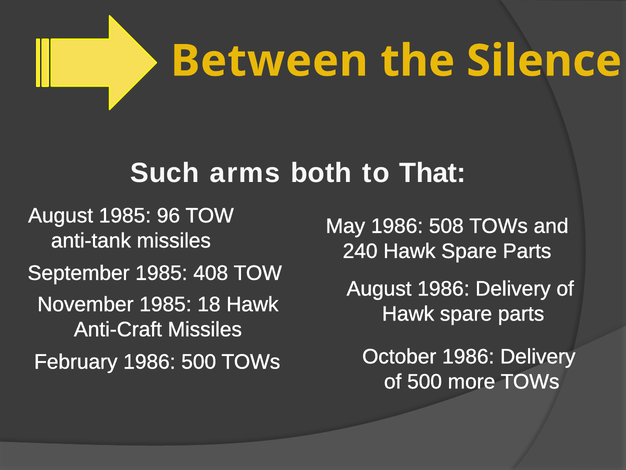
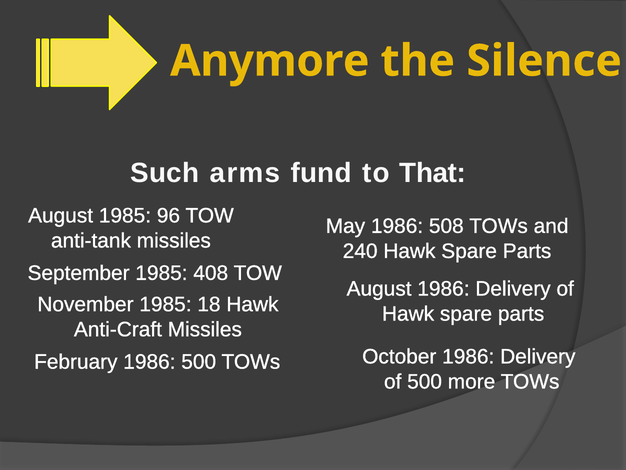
Between: Between -> Anymore (270, 61)
both: both -> fund (321, 173)
